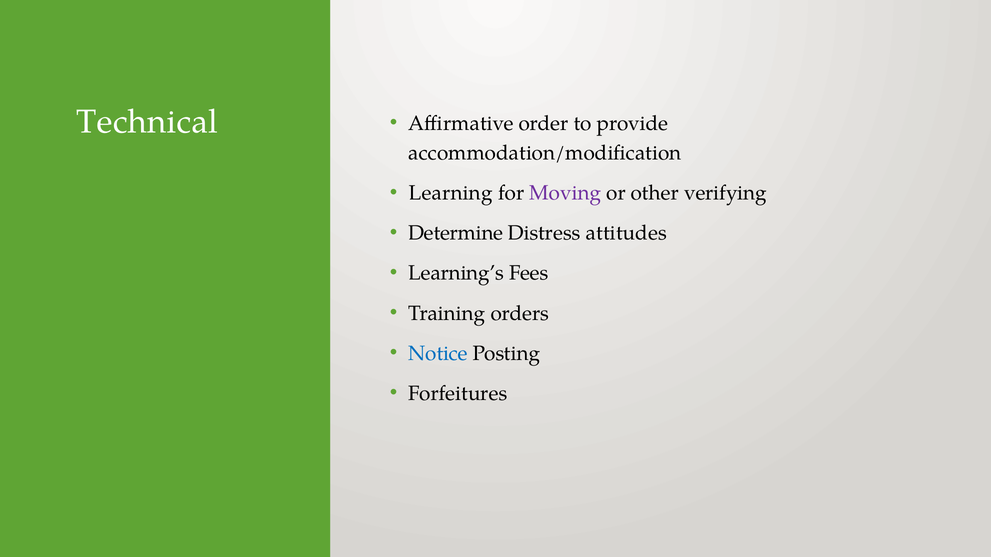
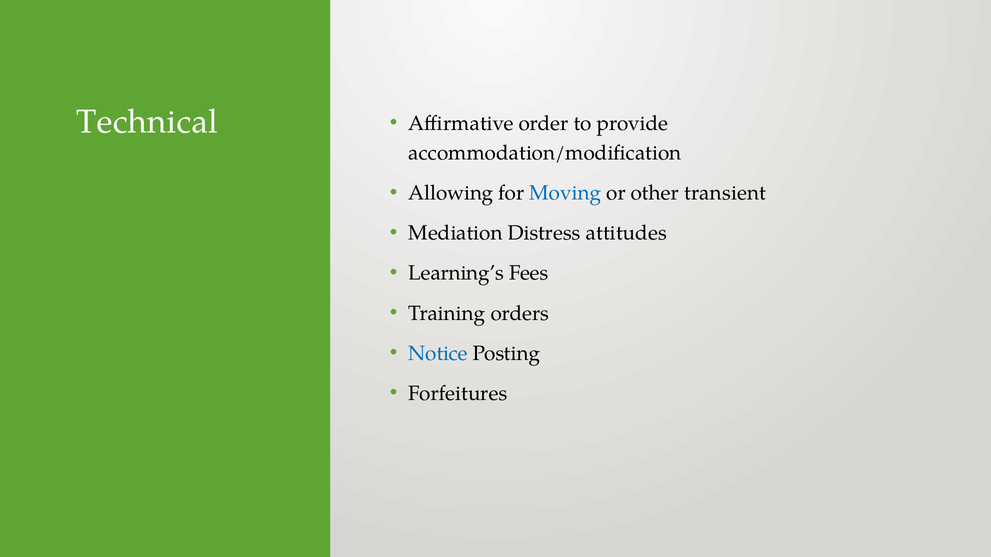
Learning: Learning -> Allowing (451, 193)
Moving colour: purple -> blue (565, 193)
verifying: verifying -> transient (725, 193)
Determine: Determine -> Mediation (456, 233)
